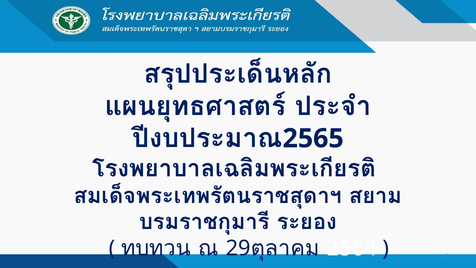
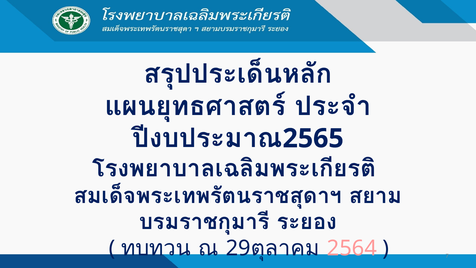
2564 colour: white -> pink (352, 248)
